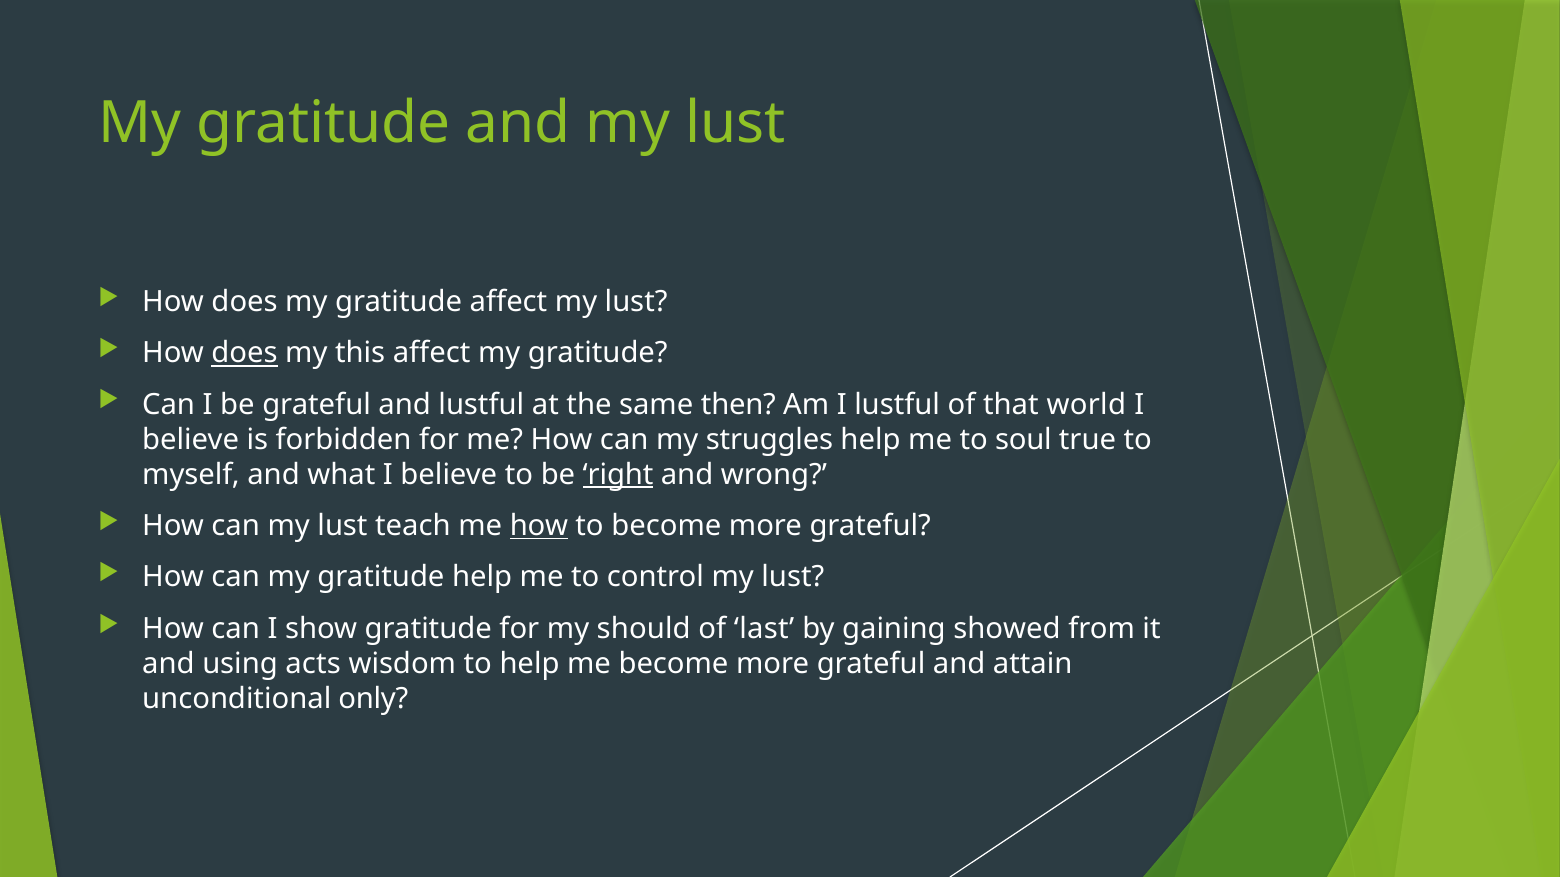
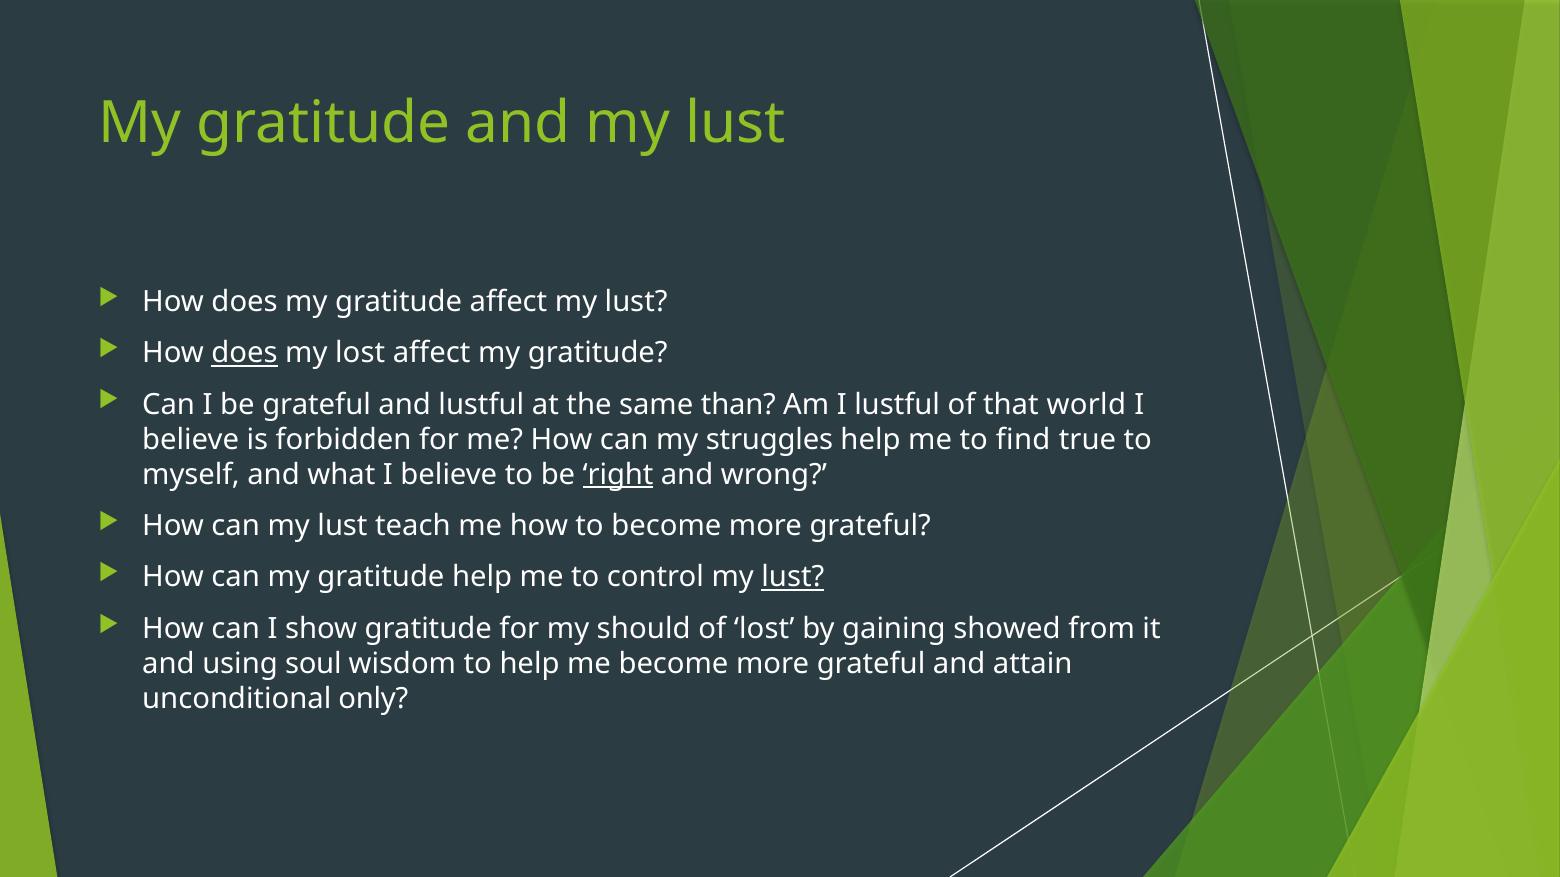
my this: this -> lost (360, 353)
then: then -> than (738, 405)
soul: soul -> find (1023, 440)
how underline: present -> none (539, 526)
lust underline: none -> present (793, 578)
of last: last -> lost (764, 629)
acts: acts -> soul (313, 664)
